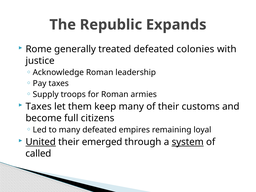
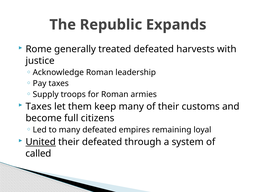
colonies: colonies -> harvests (195, 49)
their emerged: emerged -> defeated (102, 142)
system underline: present -> none (188, 142)
